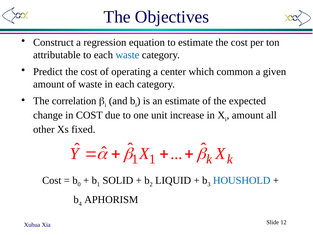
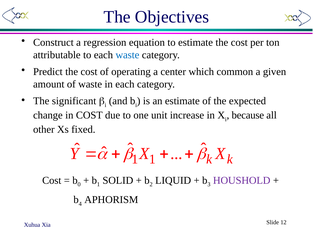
correlation: correlation -> significant (74, 101)
amount: amount -> because (248, 115)
HOUSHOLD colour: blue -> purple (242, 180)
